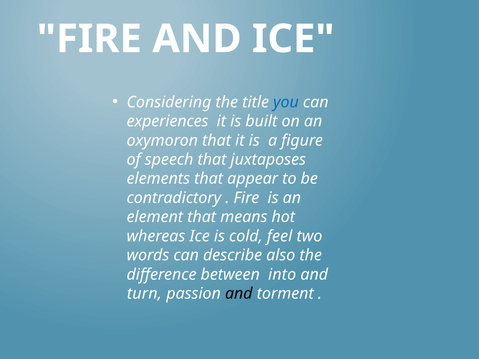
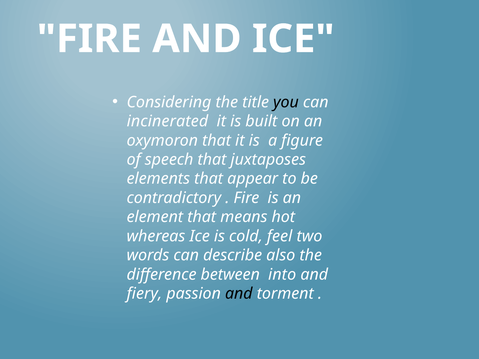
you colour: blue -> black (286, 102)
experiences: experiences -> incinerated (167, 121)
turn: turn -> fiery (144, 294)
